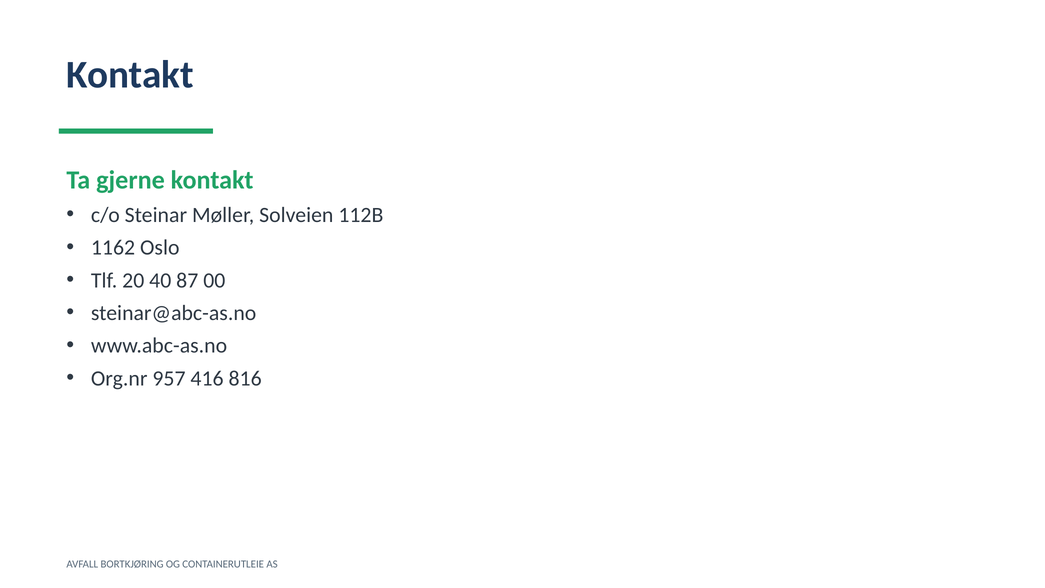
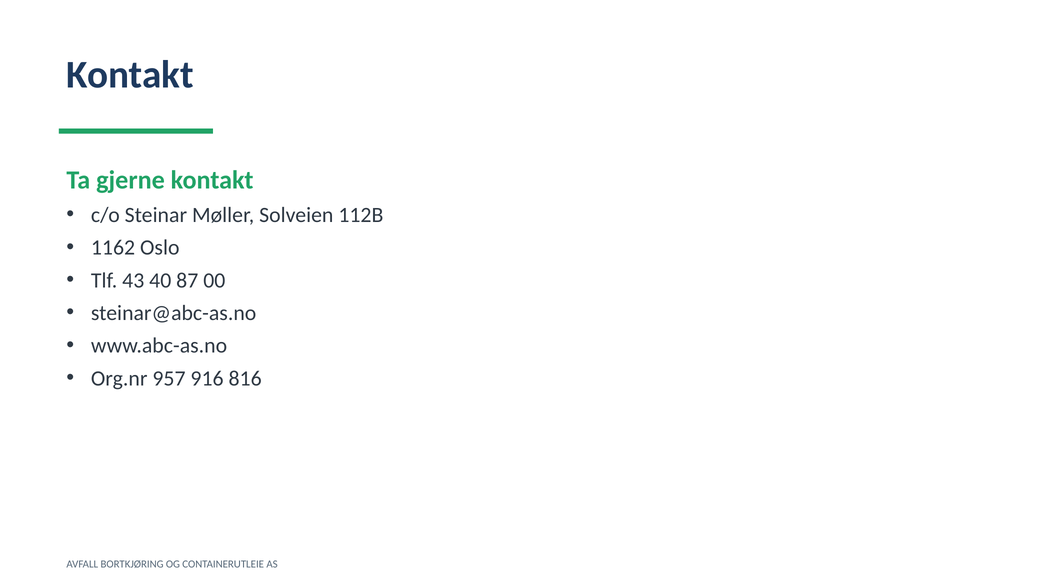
20: 20 -> 43 (133, 280)
416: 416 -> 916 (207, 378)
